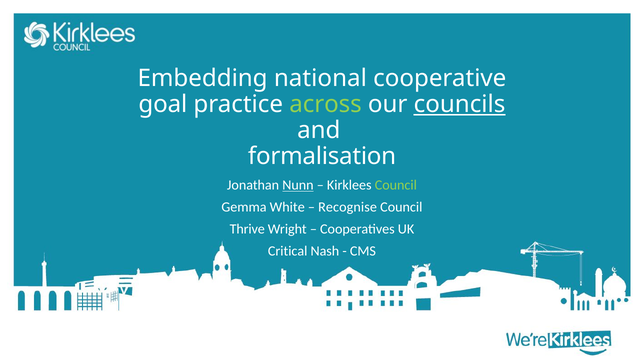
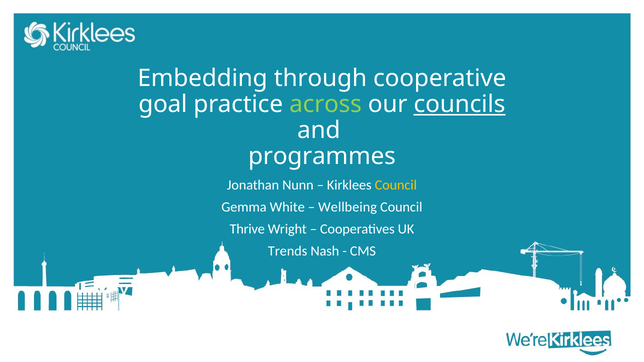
national: national -> through (320, 78)
formalisation: formalisation -> programmes (322, 157)
Nunn underline: present -> none (298, 185)
Council colour: light green -> yellow (396, 185)
Recognise: Recognise -> Wellbeing (348, 207)
Critical: Critical -> Trends (288, 251)
